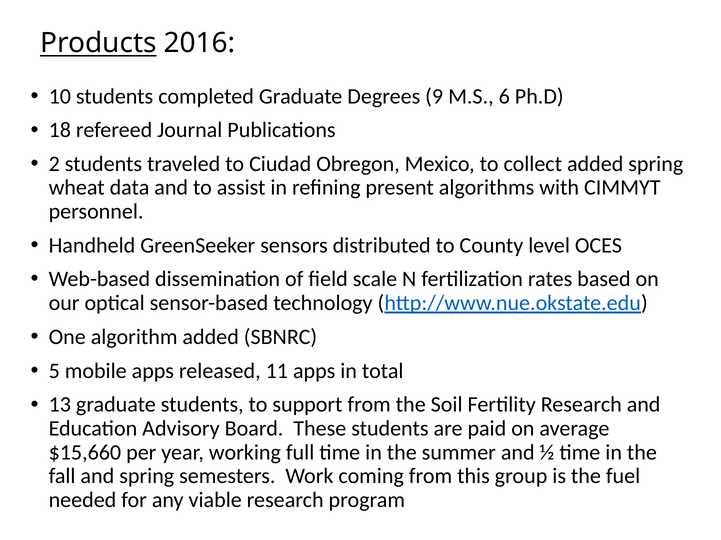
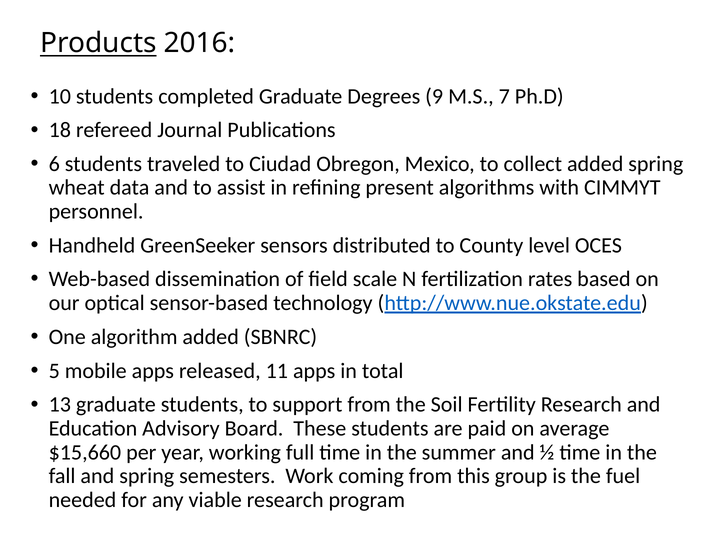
6: 6 -> 7 (504, 96)
2: 2 -> 6 (54, 164)
